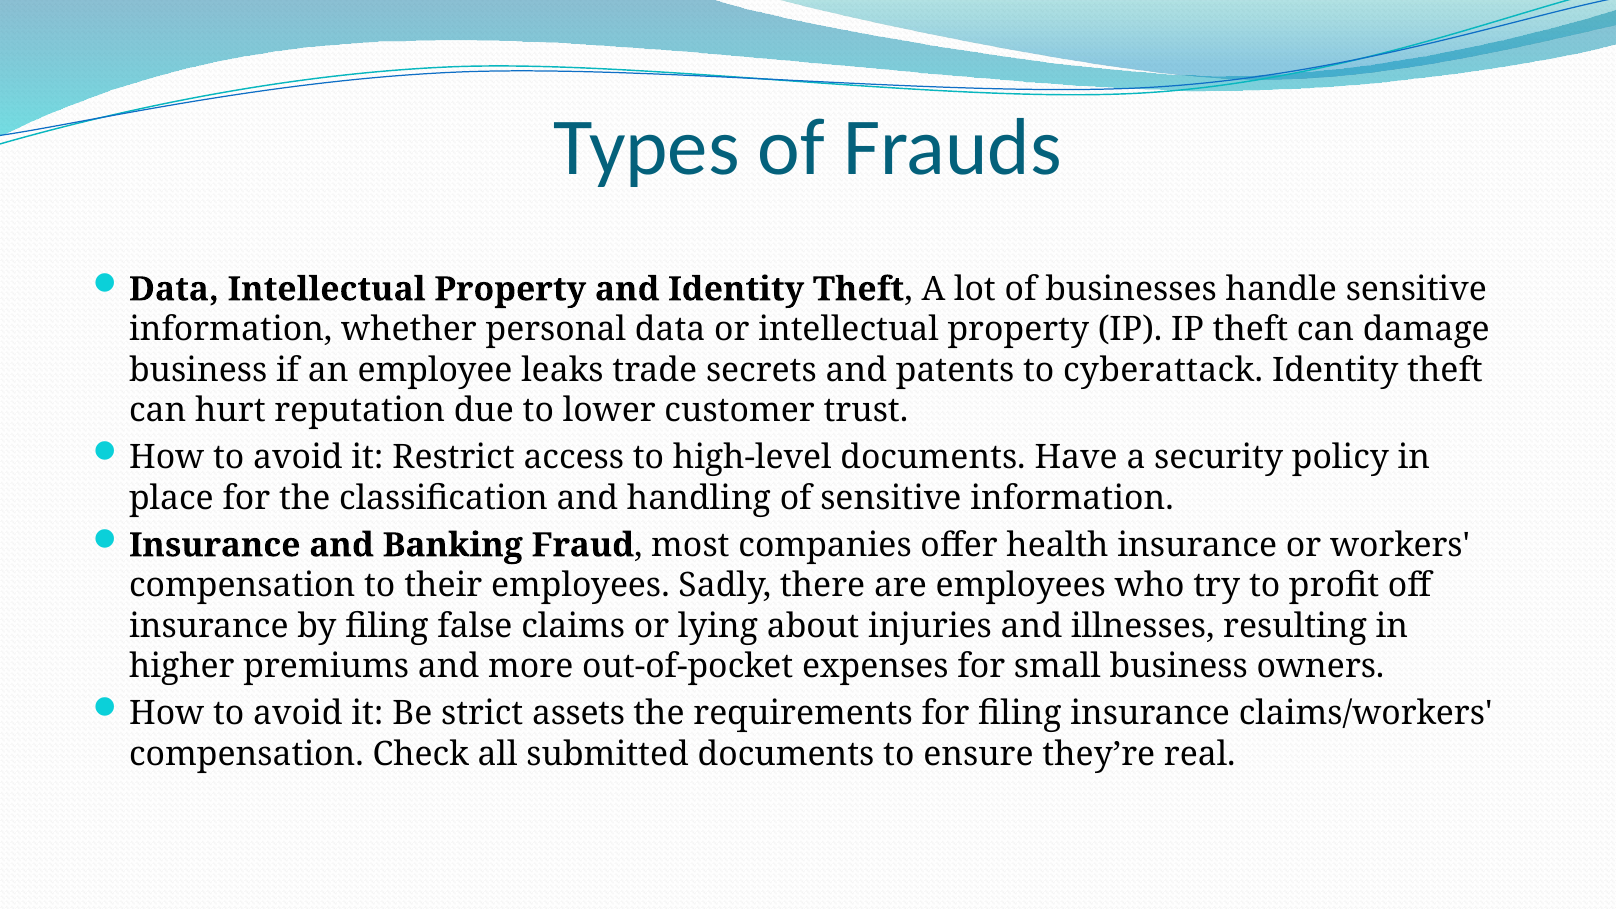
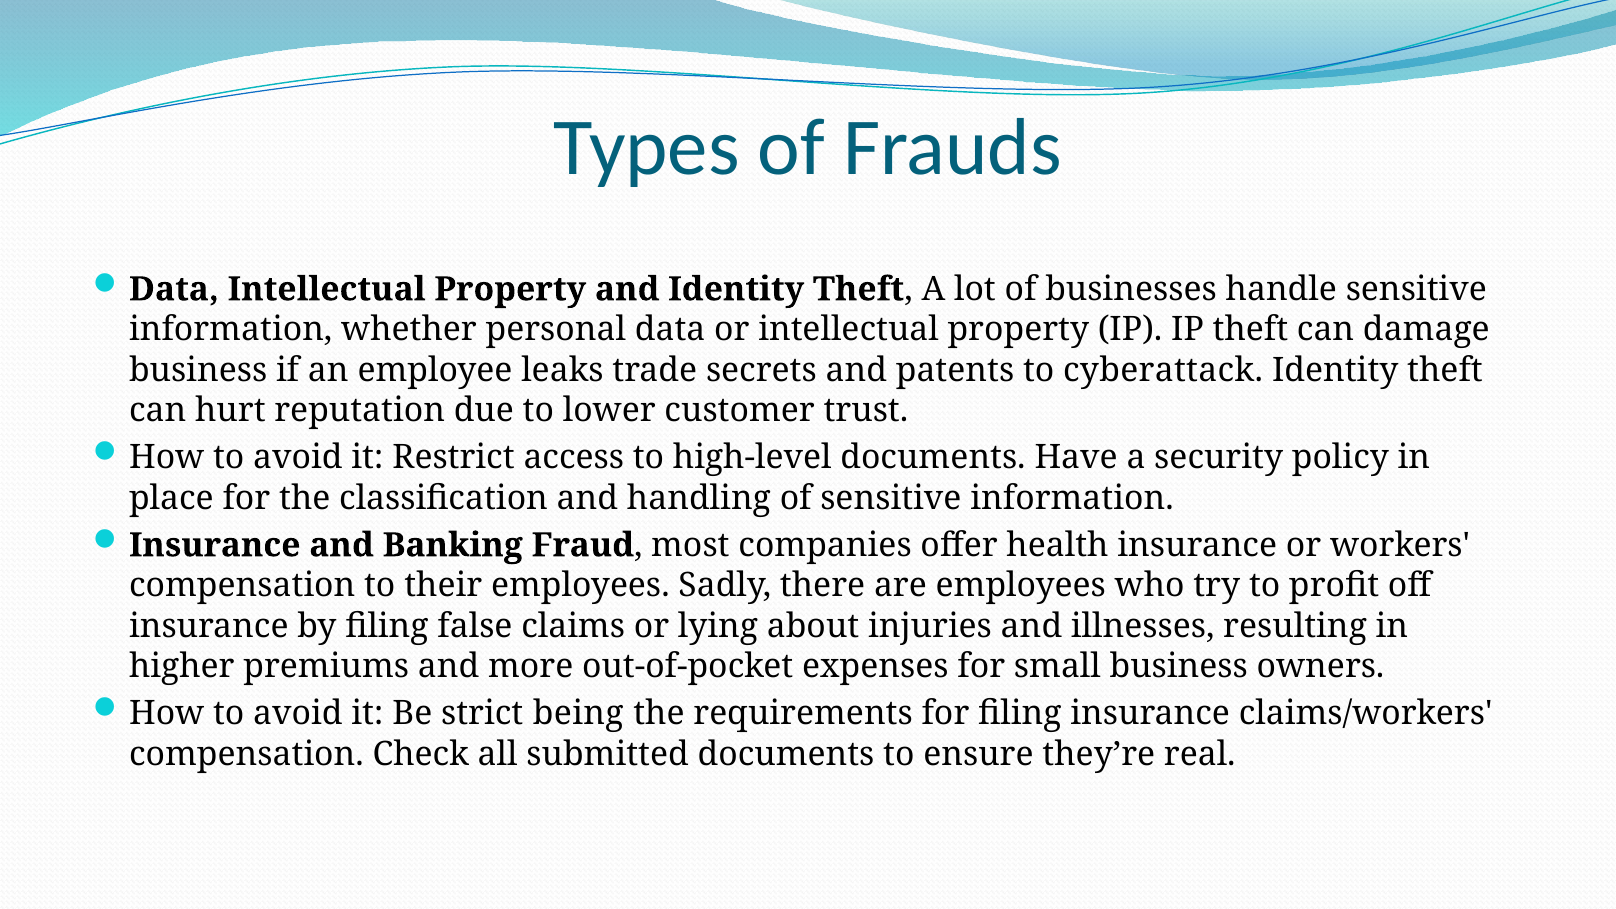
assets: assets -> being (578, 714)
